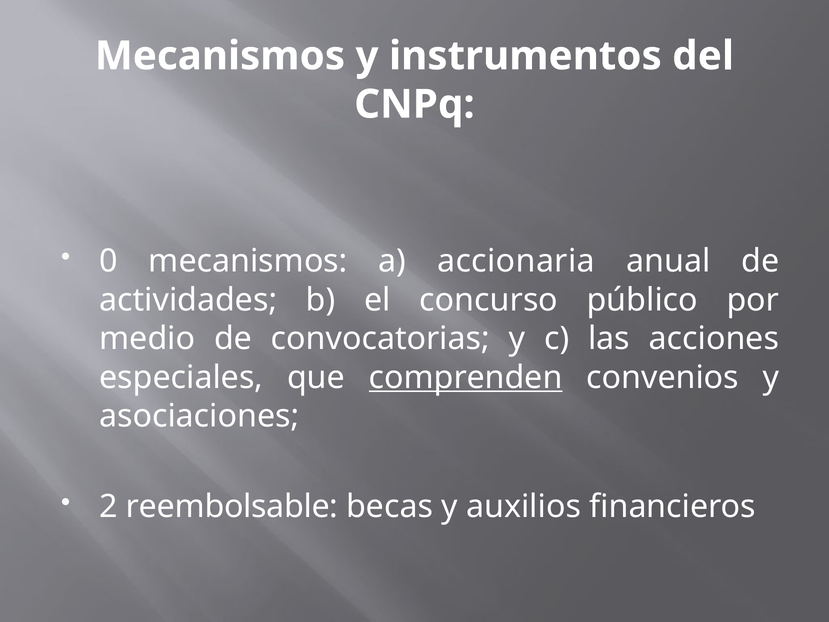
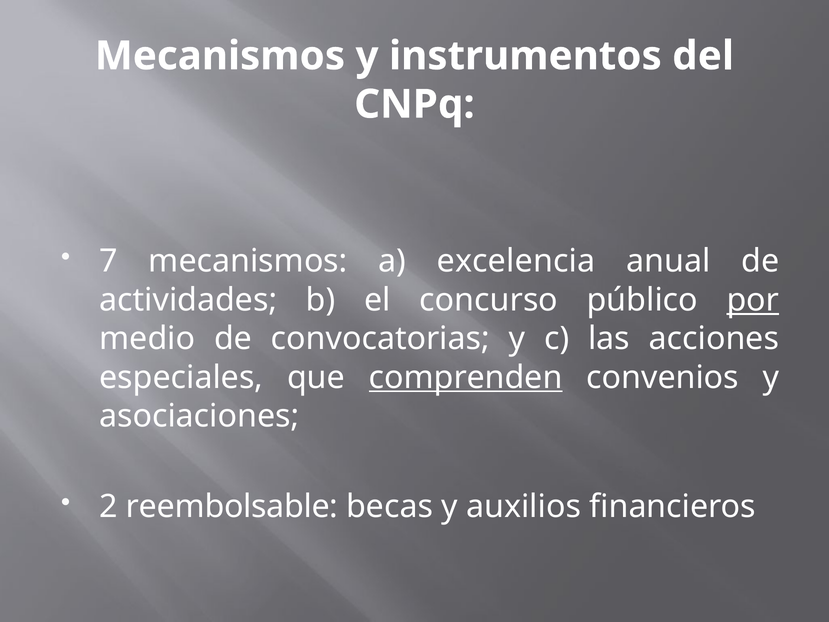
0: 0 -> 7 (109, 261)
accionaria: accionaria -> excelencia (516, 261)
por underline: none -> present (753, 300)
